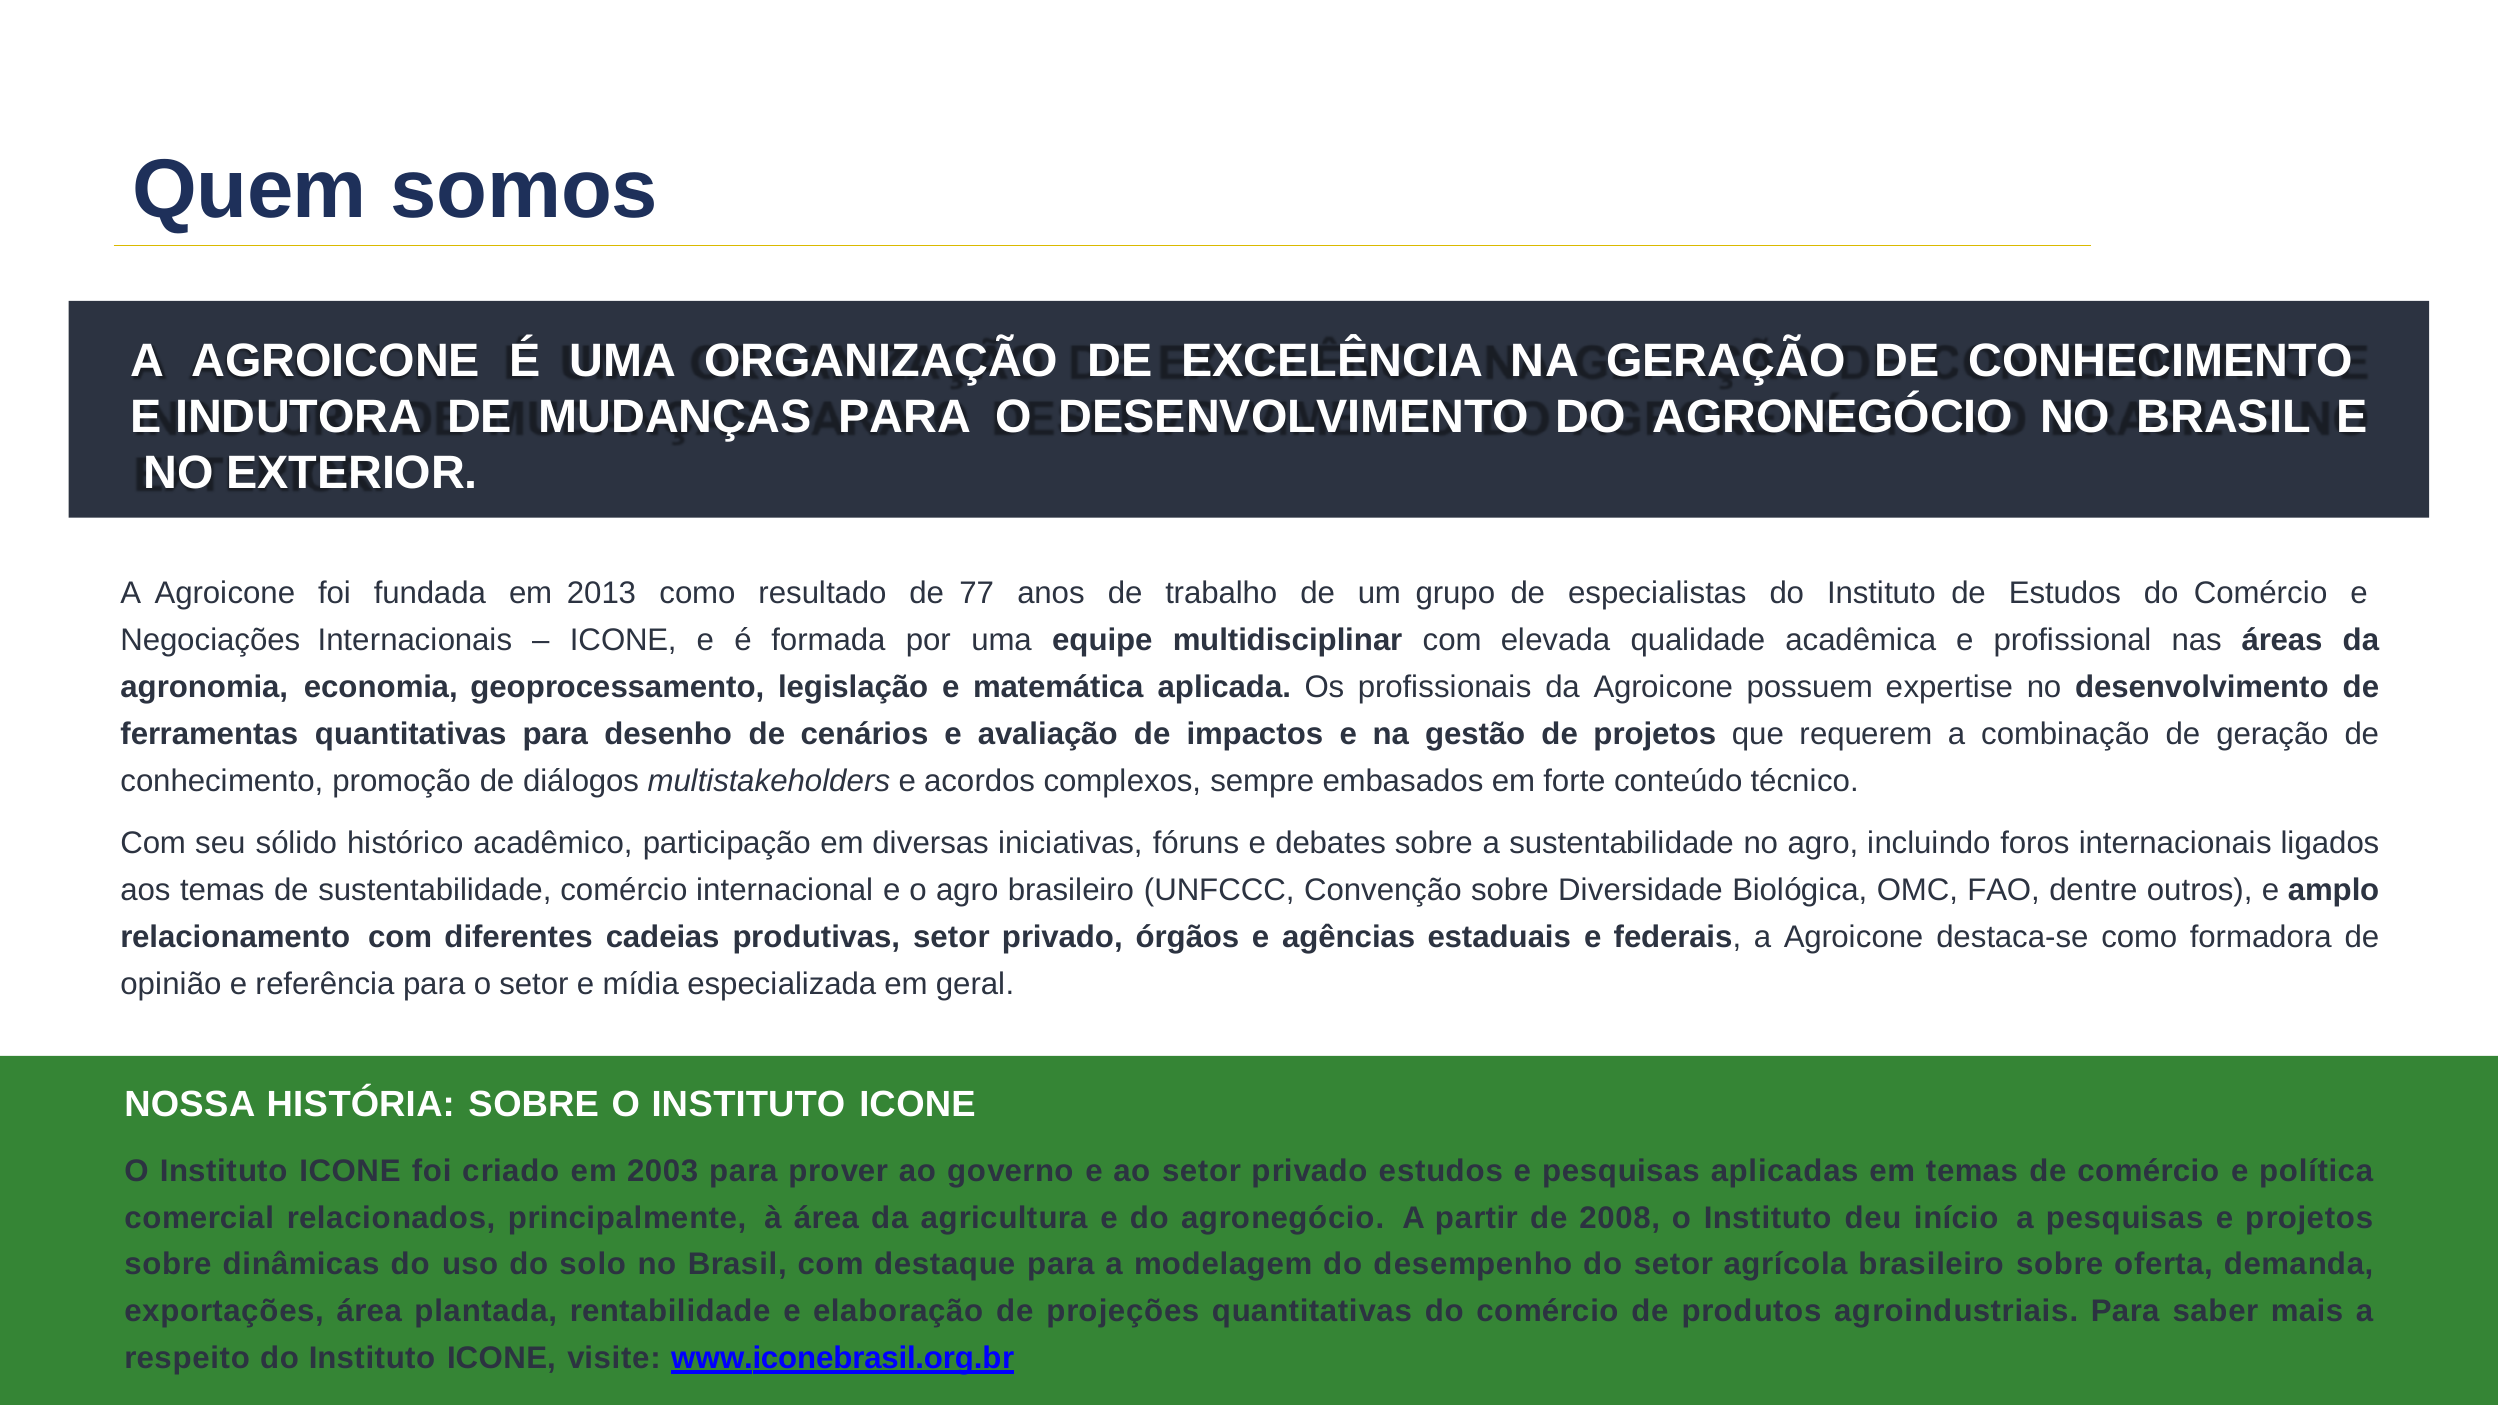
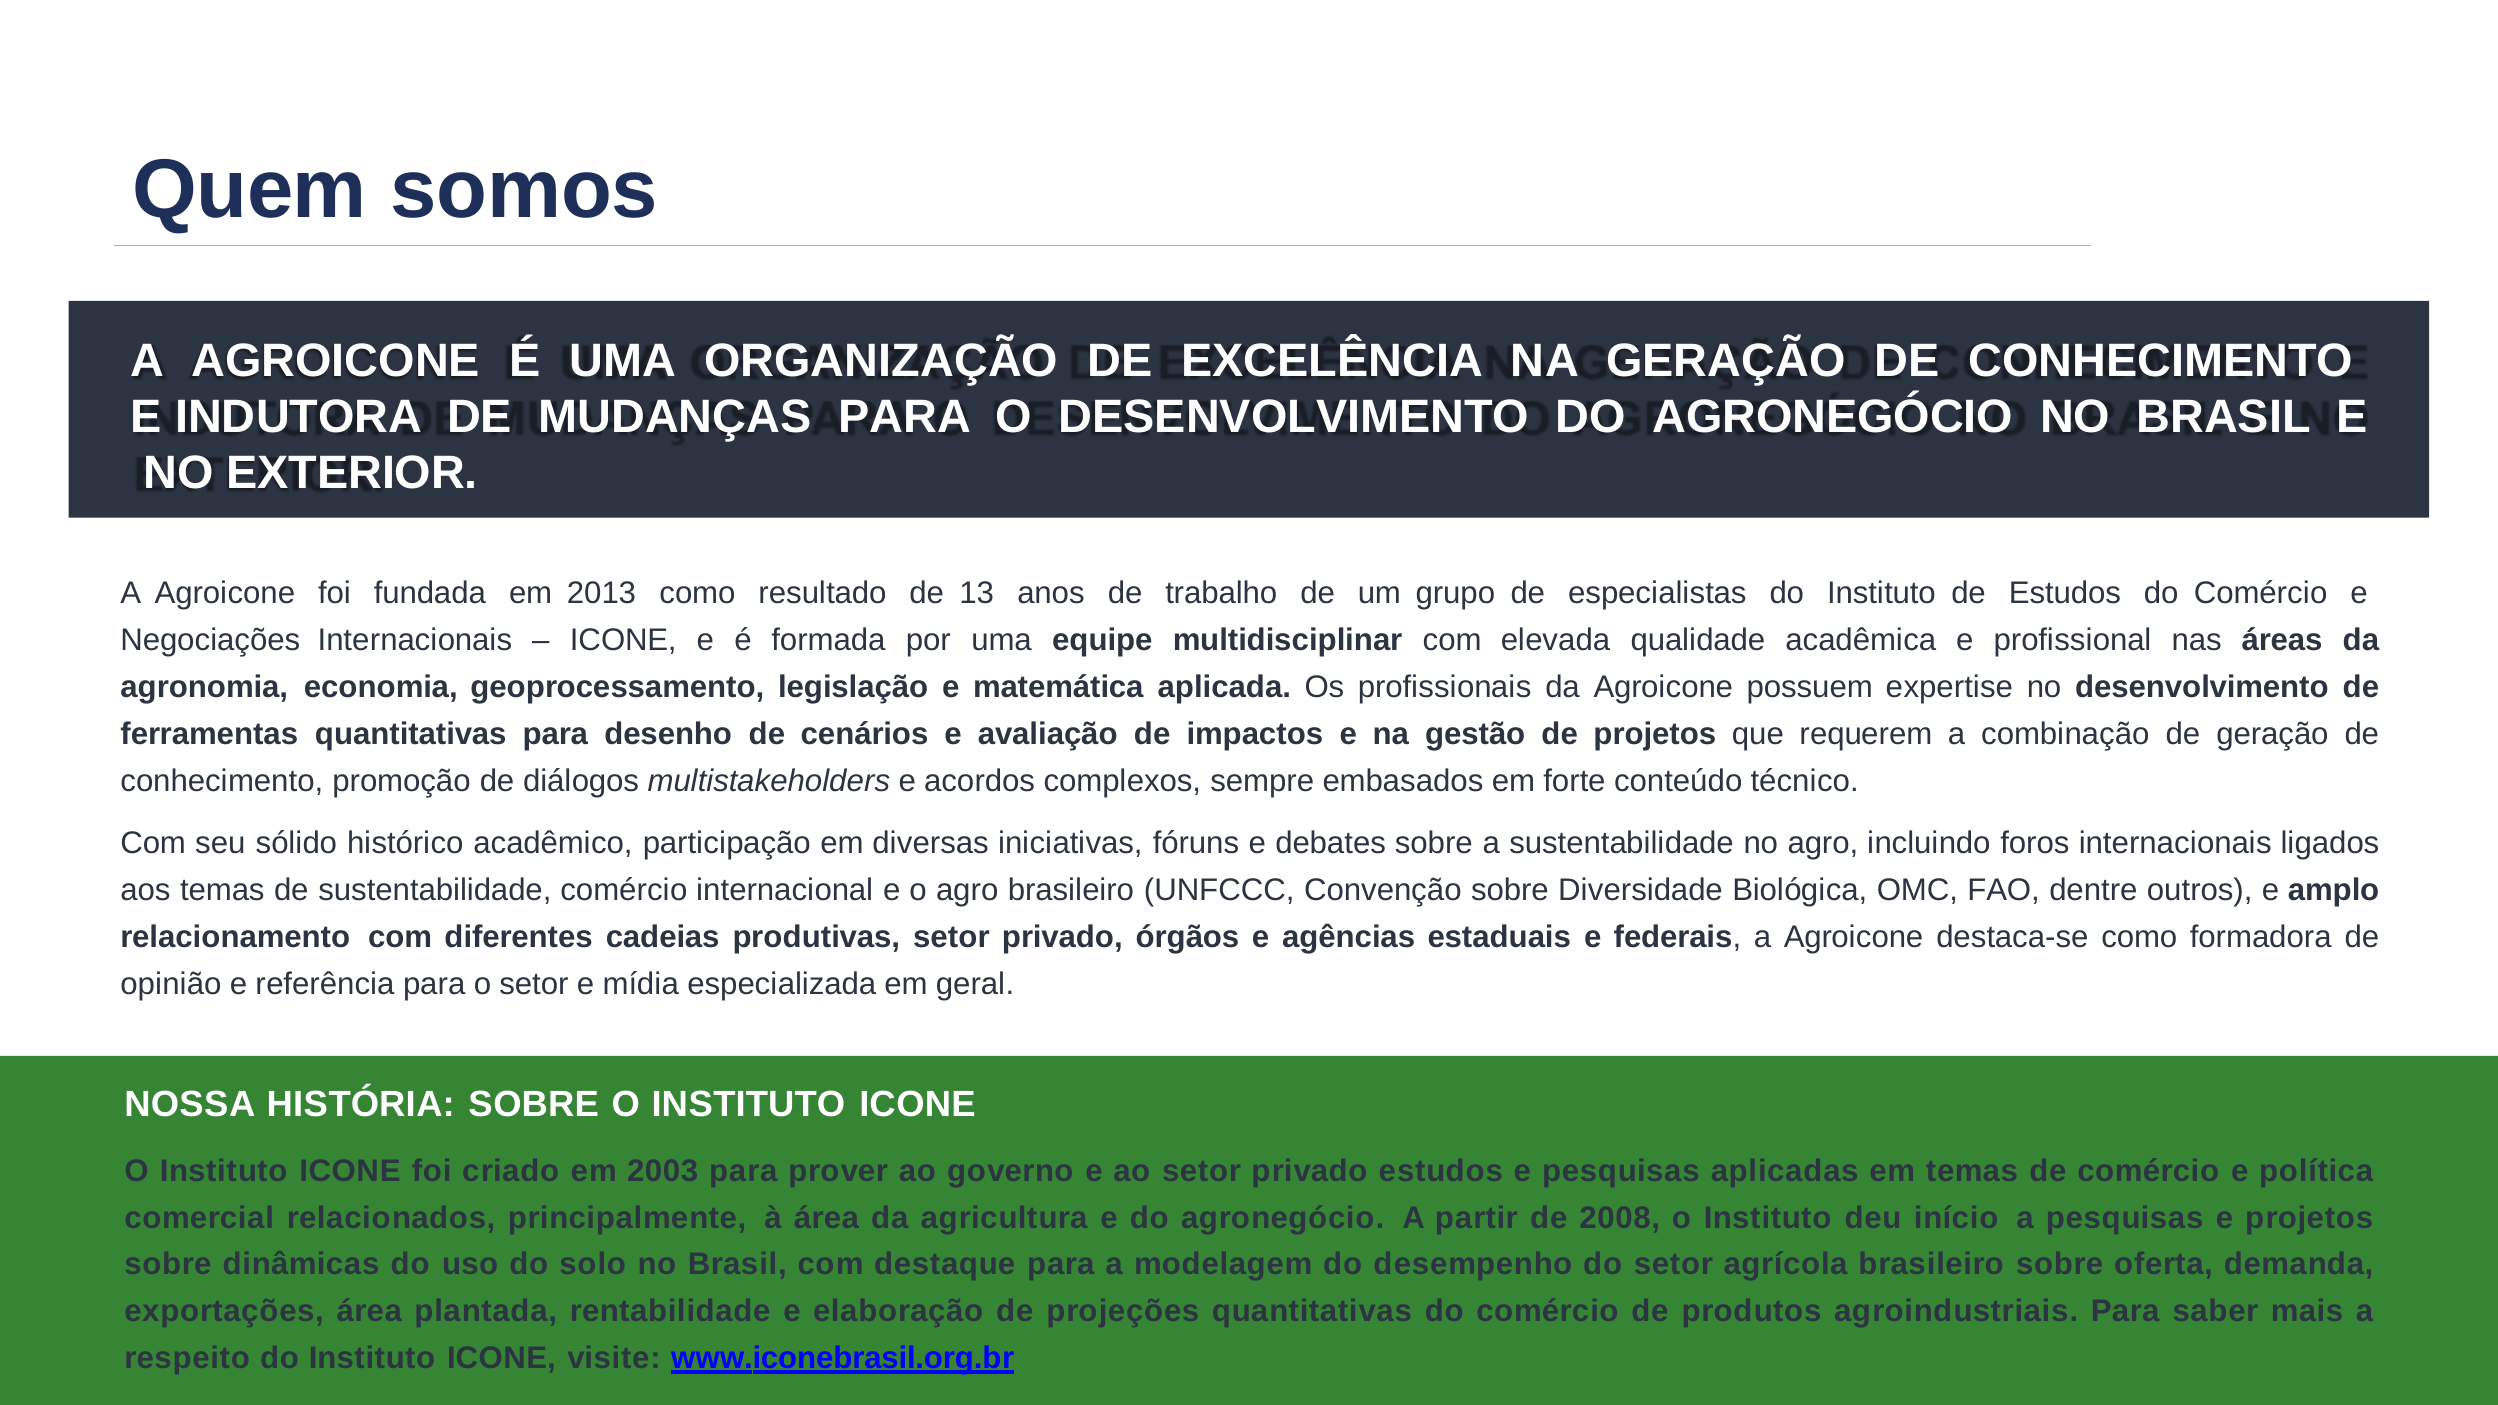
77: 77 -> 13 (977, 594)
